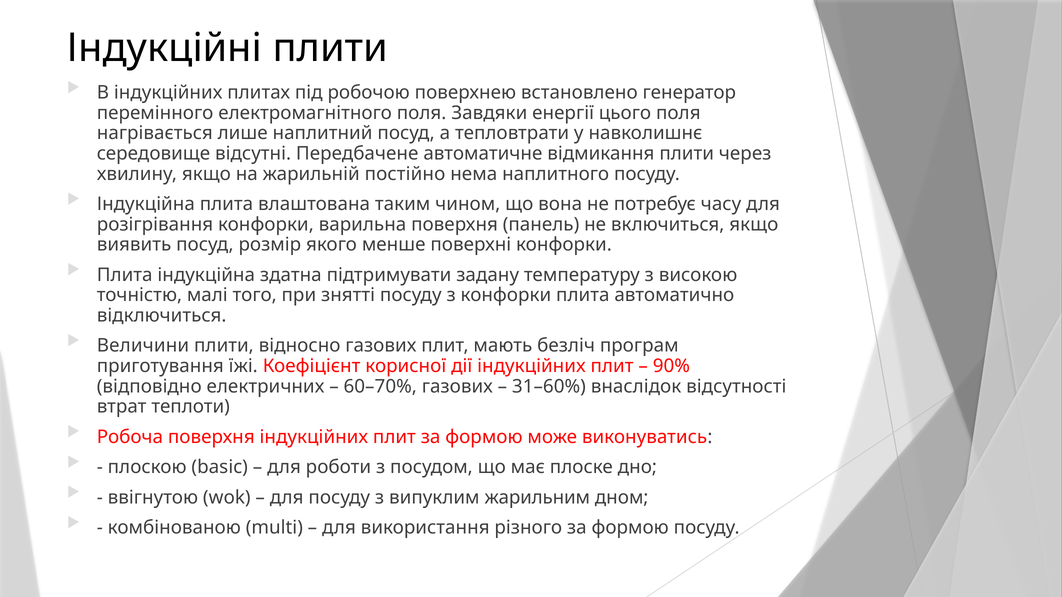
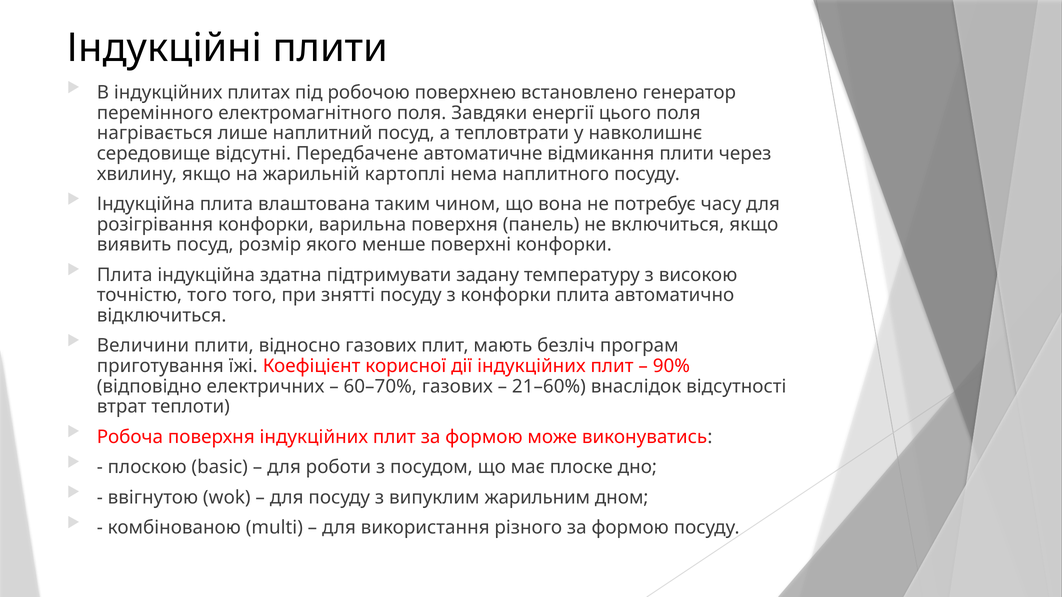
постійно: постійно -> картоплі (405, 174)
точністю малі: малі -> того (207, 295)
31–60%: 31–60% -> 21–60% (549, 387)
